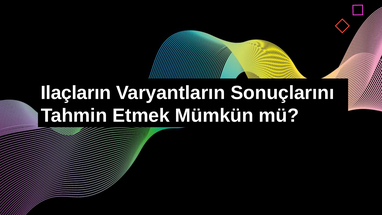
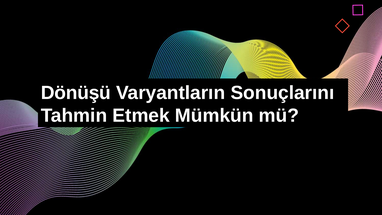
Ilaçların: Ilaçların -> Dönüşü (76, 93)
